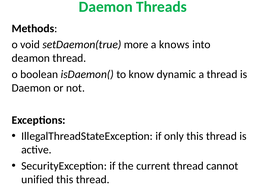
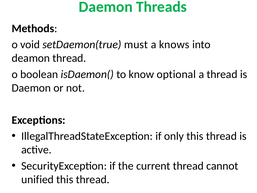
more: more -> must (136, 44)
dynamic: dynamic -> optional (176, 74)
